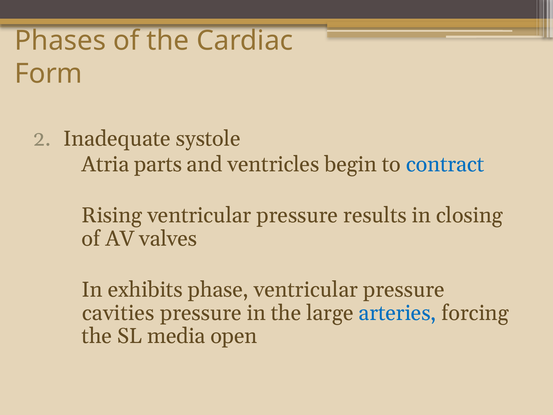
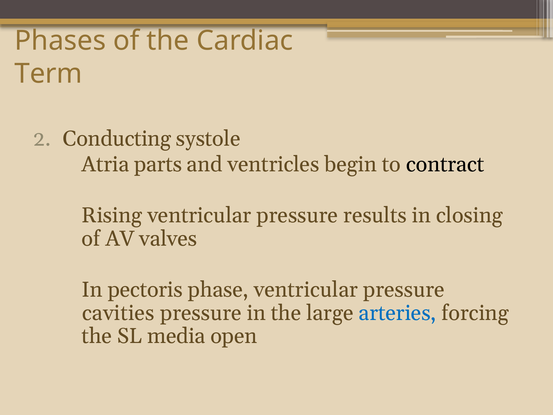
Form: Form -> Term (49, 74)
Inadequate: Inadequate -> Conducting (117, 139)
contract colour: blue -> black (445, 164)
exhibits: exhibits -> pectoris (145, 290)
